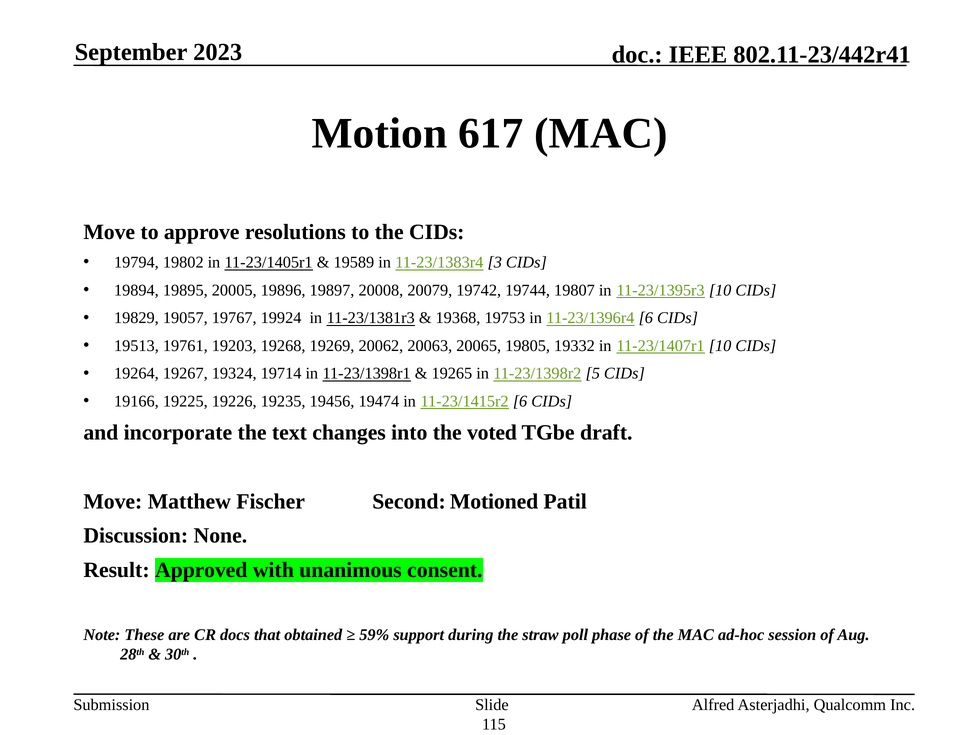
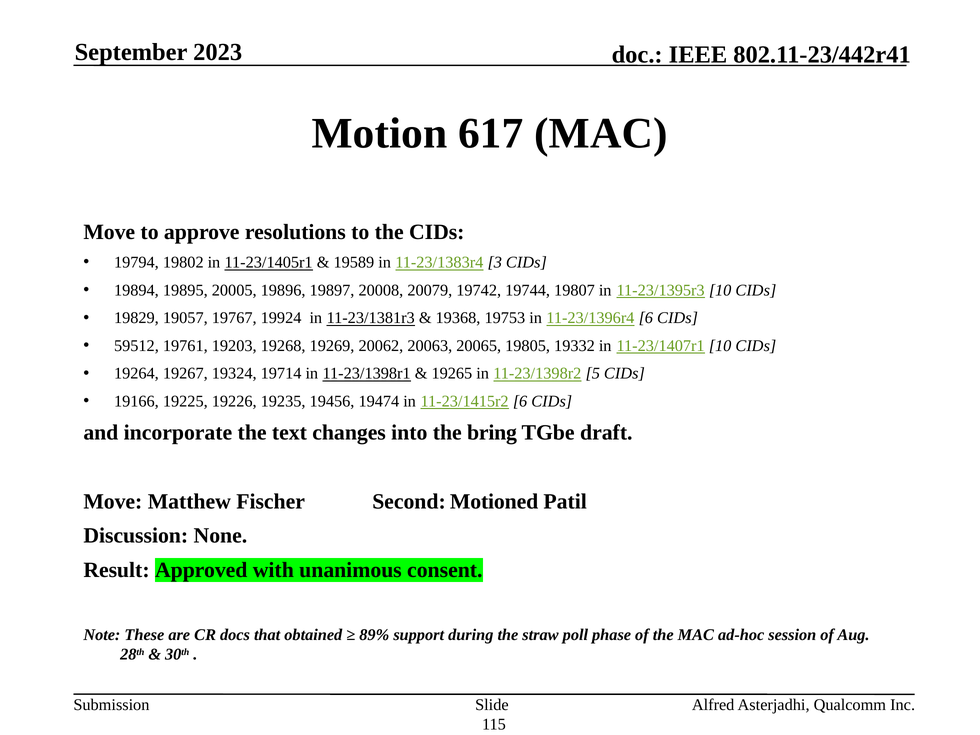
19513: 19513 -> 59512 (136, 346)
voted: voted -> bring (492, 433)
59%: 59% -> 89% (374, 635)
